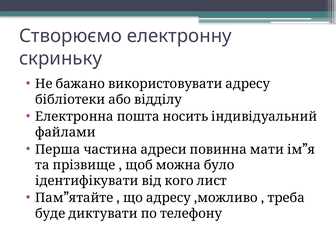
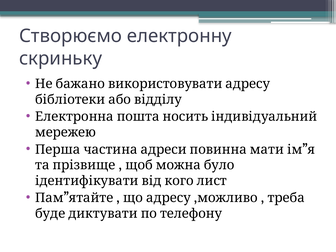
файлами: файлами -> мережею (65, 132)
